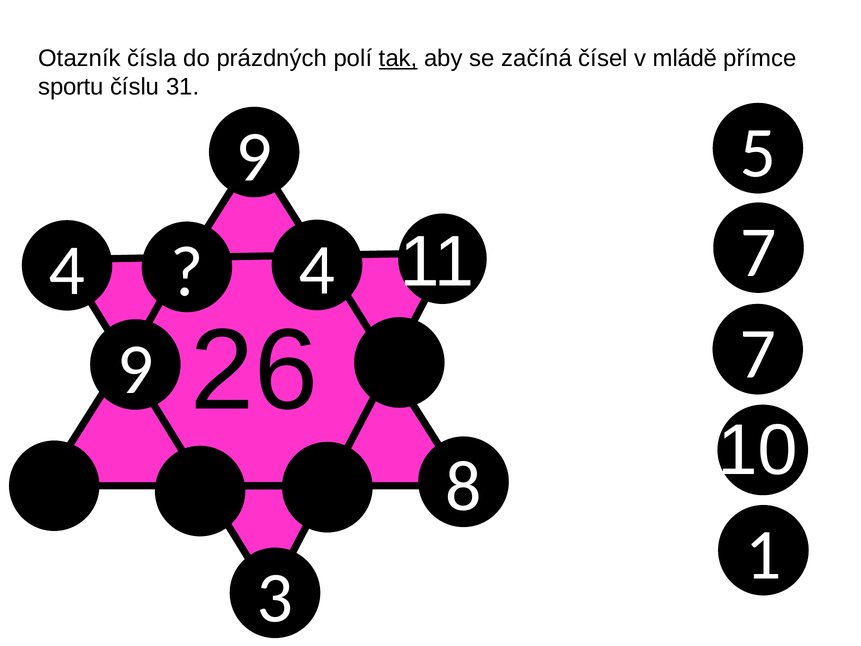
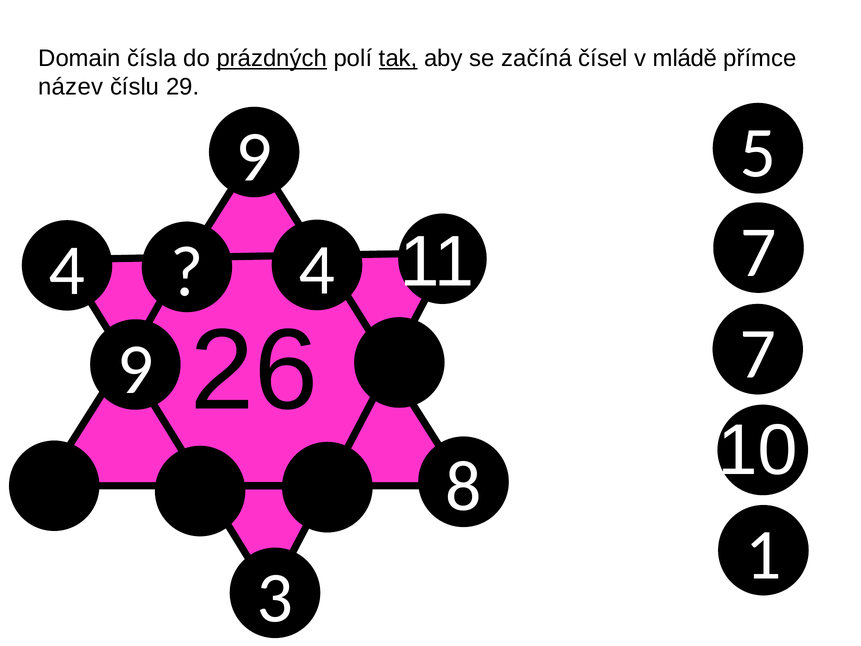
Otazník: Otazník -> Domain (80, 58)
prázdných underline: none -> present (272, 58)
sportu: sportu -> název (71, 87)
31: 31 -> 29 (183, 87)
